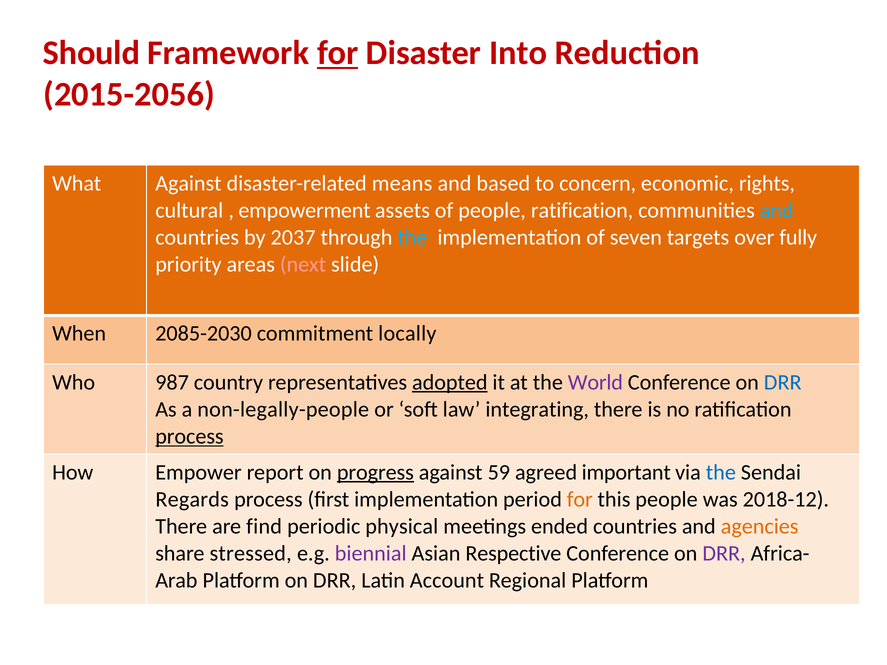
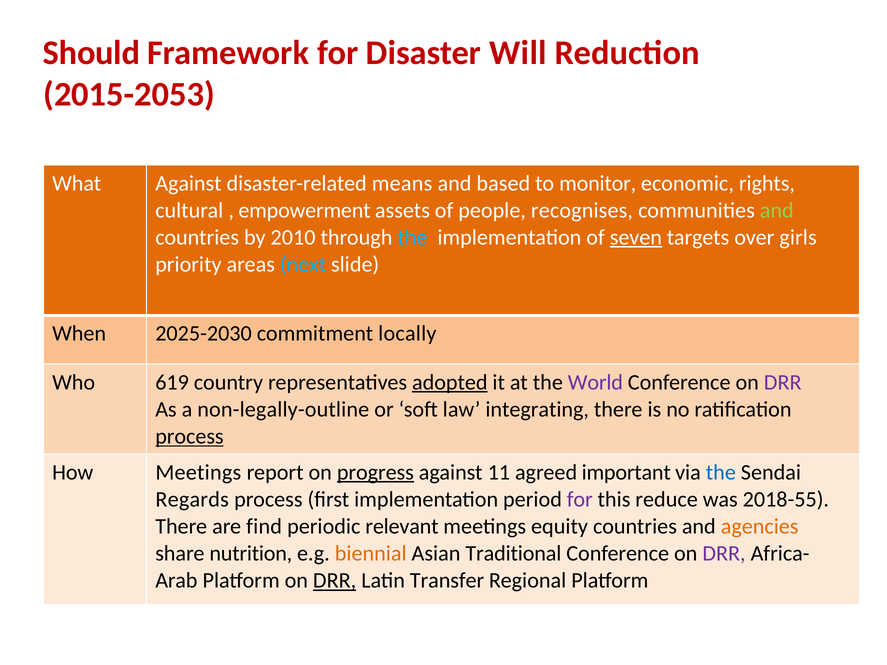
for underline: present -> none (338, 53)
Into: Into -> Will (518, 53)
2015-2056: 2015-2056 -> 2015-2053 (129, 94)
concern: concern -> monitor (598, 183)
people ratification: ratification -> recognises (582, 210)
and colour: light blue -> light green (777, 210)
2037: 2037 -> 2010 (293, 237)
seven underline: none -> present (636, 237)
fully: fully -> girls (798, 237)
next colour: pink -> light blue (303, 265)
2085-2030: 2085-2030 -> 2025-2030 (204, 334)
987: 987 -> 619 (172, 382)
DRR colour: blue -> purple (783, 382)
non-legally-people: non-legally-people -> non-legally-outline (283, 410)
How Empower: Empower -> Meetings (198, 473)
59: 59 -> 11 (499, 473)
for colour: orange -> purple (580, 500)
this people: people -> reduce (667, 500)
2018-12: 2018-12 -> 2018-55 (786, 500)
physical: physical -> relevant (402, 527)
ended: ended -> equity (560, 527)
stressed: stressed -> nutrition (251, 554)
biennial colour: purple -> orange (371, 554)
Respective: Respective -> Traditional (513, 554)
DRR underline: none -> present (335, 581)
Account: Account -> Transfer (447, 581)
